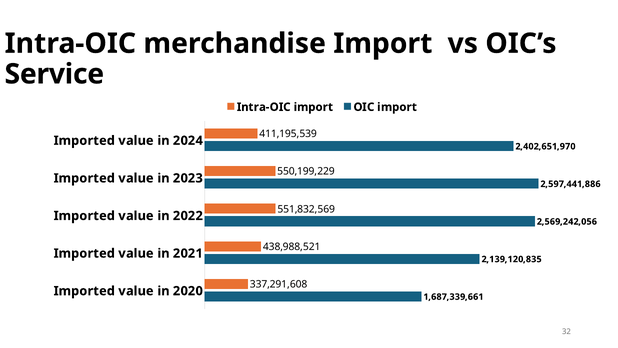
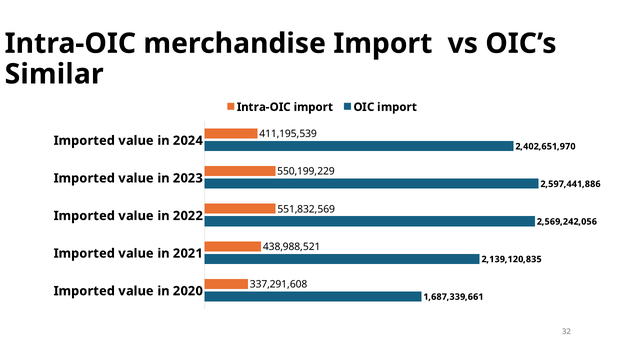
Service: Service -> Similar (54, 74)
